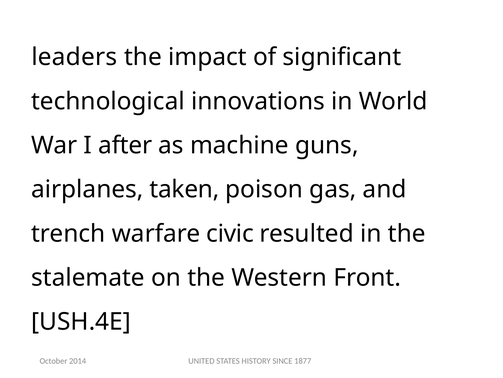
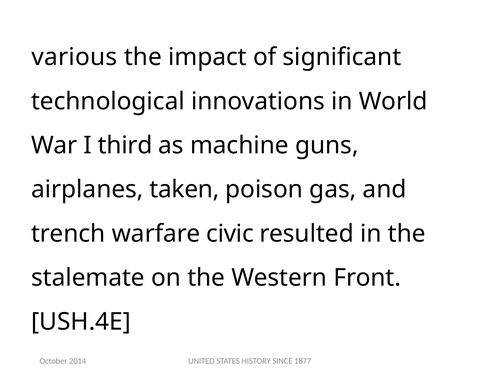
leaders: leaders -> various (74, 57)
after: after -> third (125, 145)
